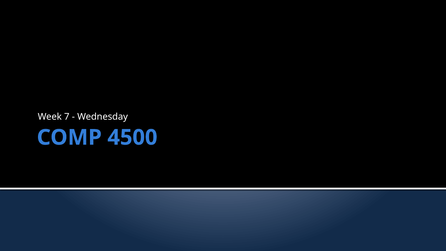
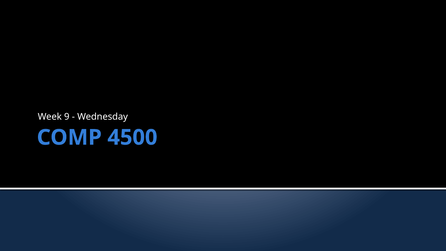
7: 7 -> 9 (67, 117)
